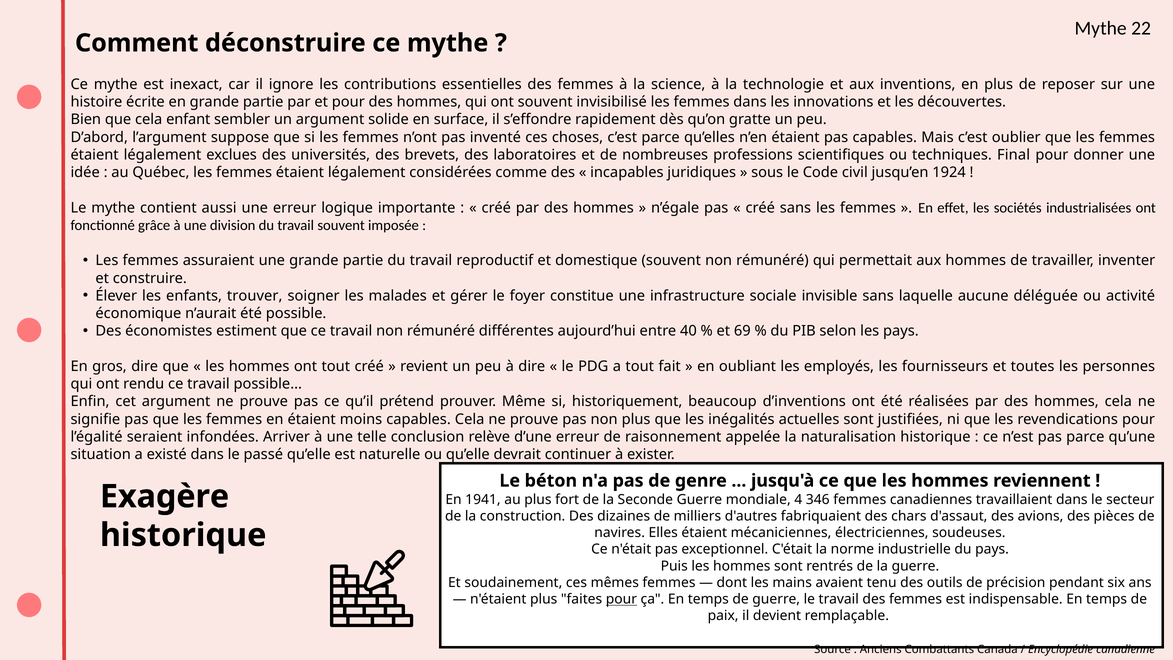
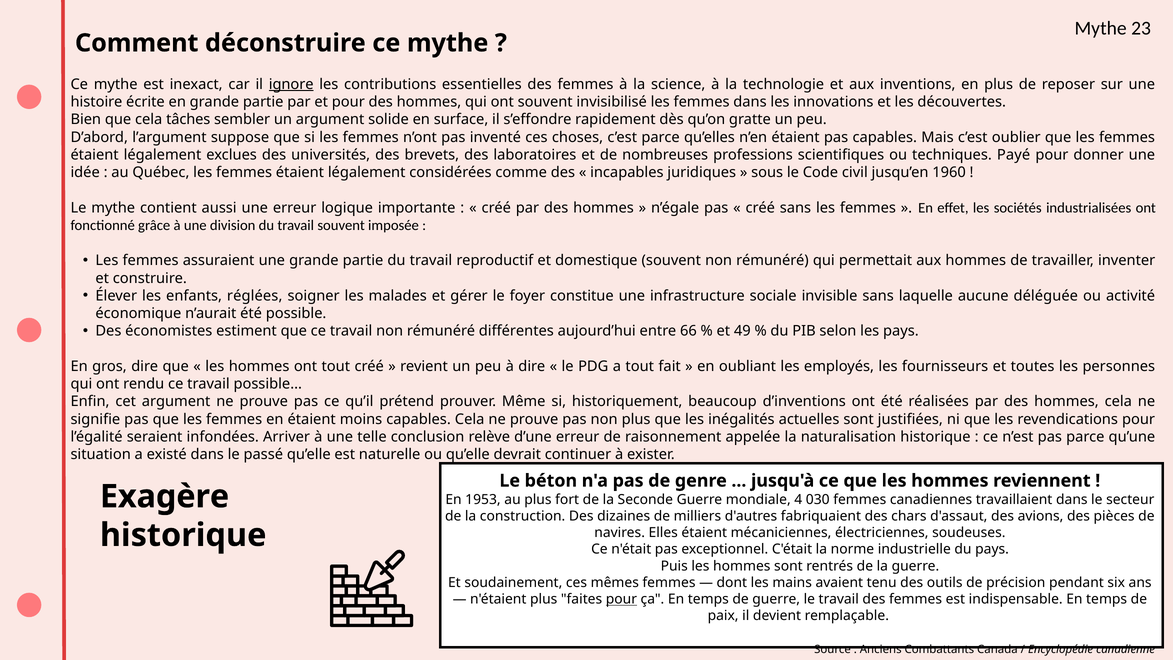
22: 22 -> 23 (1141, 29)
ignore underline: none -> present (291, 84)
enfant: enfant -> tâches (188, 120)
Final: Final -> Payé (1014, 155)
1924: 1924 -> 1960 (949, 172)
trouver: trouver -> réglées (255, 296)
40: 40 -> 66 (688, 331)
69: 69 -> 49 (742, 331)
1941: 1941 -> 1953 (483, 499)
346: 346 -> 030 (818, 499)
